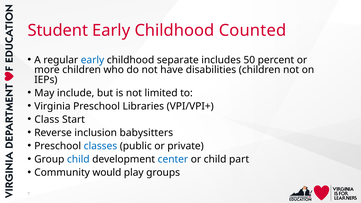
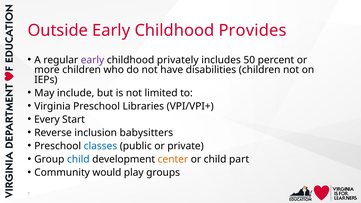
Student: Student -> Outside (58, 30)
Counted: Counted -> Provides (253, 30)
early colour: blue -> purple (92, 60)
separate: separate -> privately (178, 60)
Class: Class -> Every (47, 119)
center colour: blue -> orange (173, 159)
